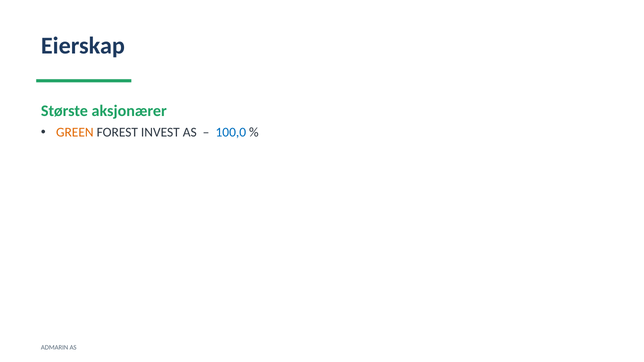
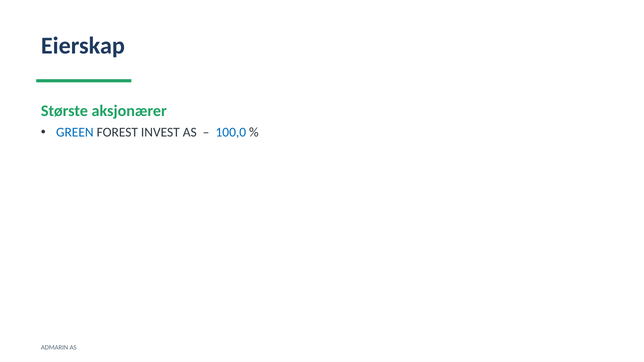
GREEN colour: orange -> blue (75, 132)
